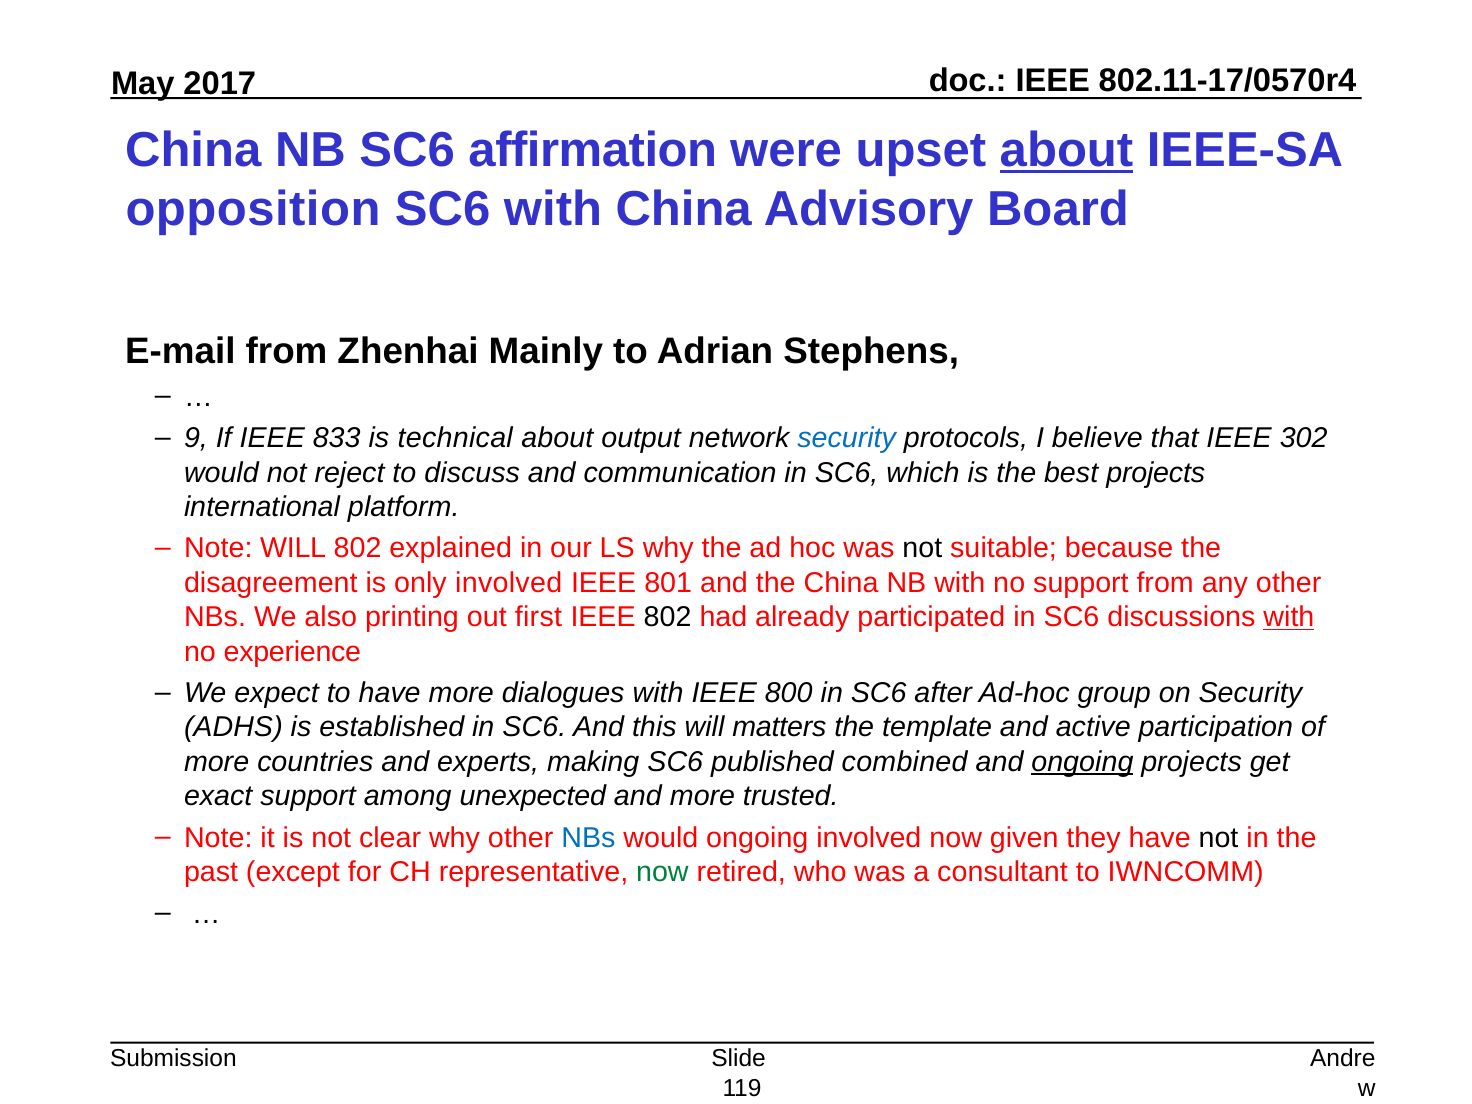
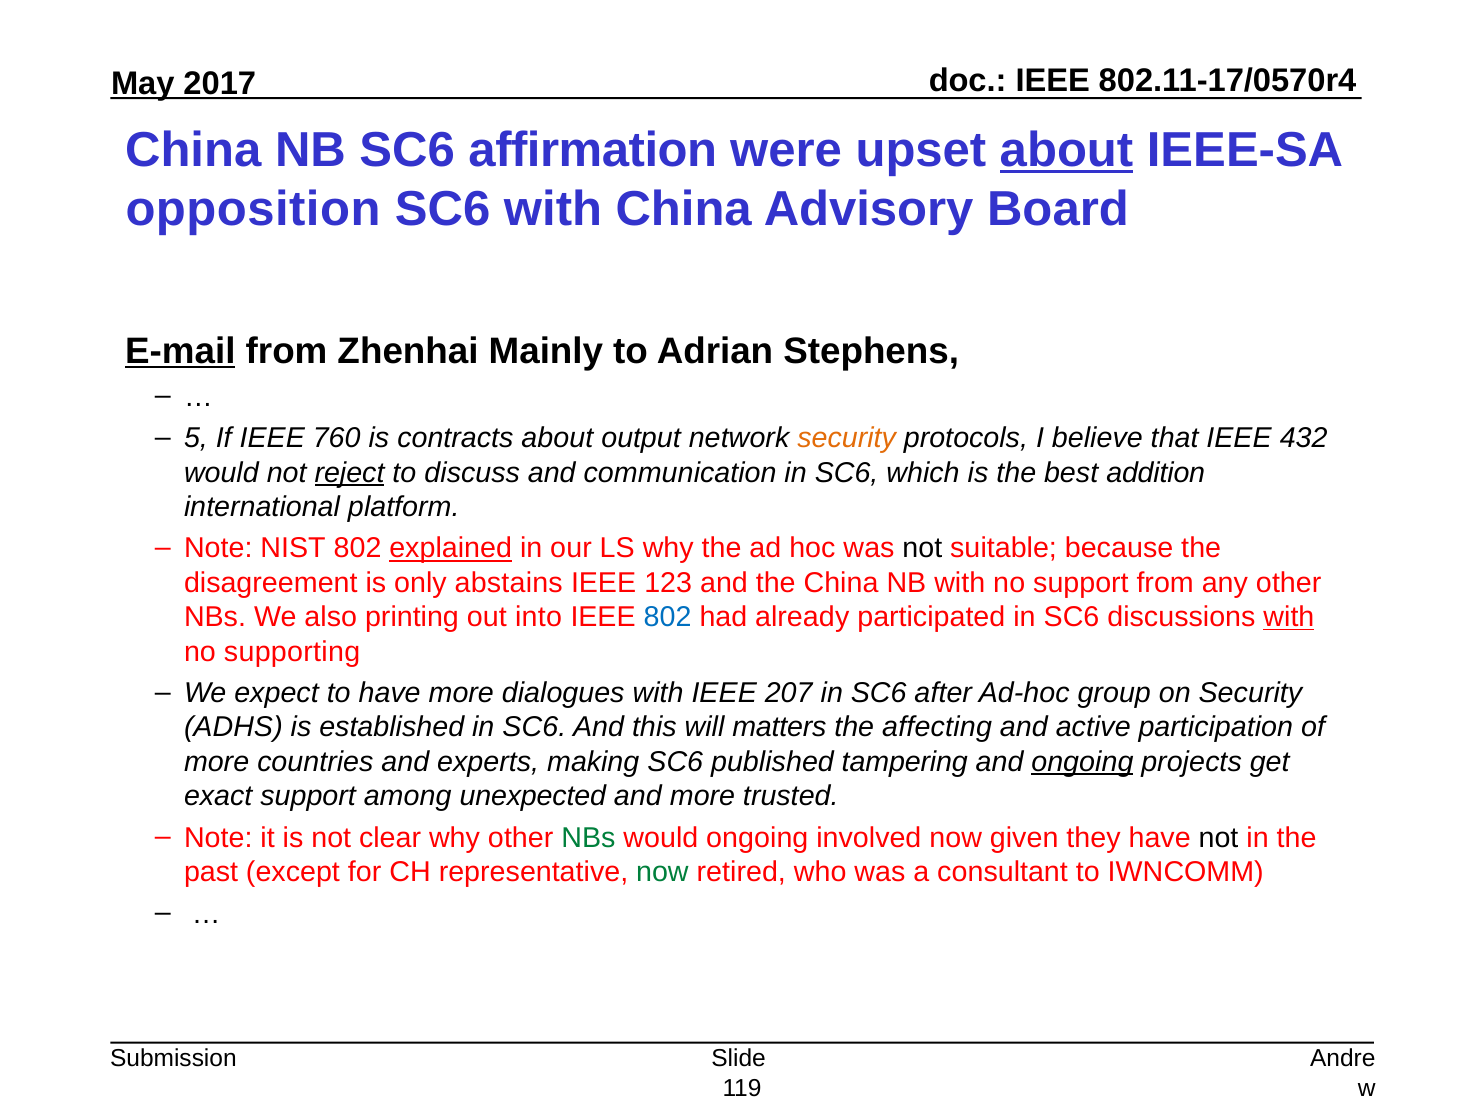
E-mail underline: none -> present (180, 351)
9: 9 -> 5 (196, 438)
833: 833 -> 760 (337, 438)
technical: technical -> contracts (455, 438)
security colour: blue -> orange (847, 438)
302: 302 -> 432 (1304, 438)
reject underline: none -> present (350, 473)
best projects: projects -> addition (1156, 473)
Note WILL: WILL -> NIST (293, 549)
explained underline: none -> present (451, 549)
only involved: involved -> abstains (509, 583)
801: 801 -> 123 (668, 583)
first: first -> into (538, 617)
802 colour: black -> blue (668, 617)
experience: experience -> supporting (292, 652)
800: 800 -> 207 (789, 693)
template: template -> affecting (937, 727)
combined: combined -> tampering (905, 762)
NBs colour: blue -> green (588, 838)
